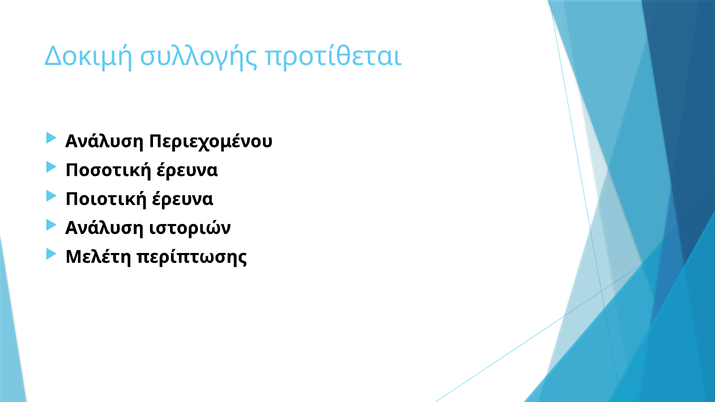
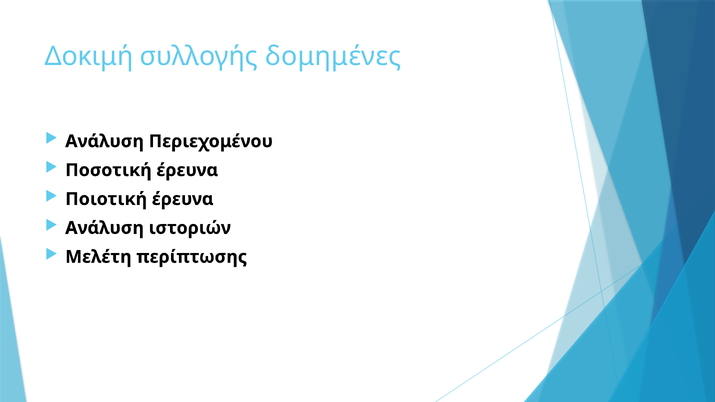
προτίθεται: προτίθεται -> δομημένες (333, 56)
